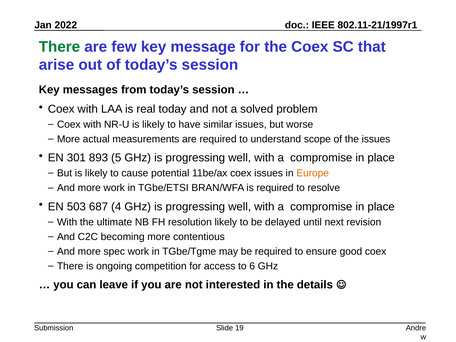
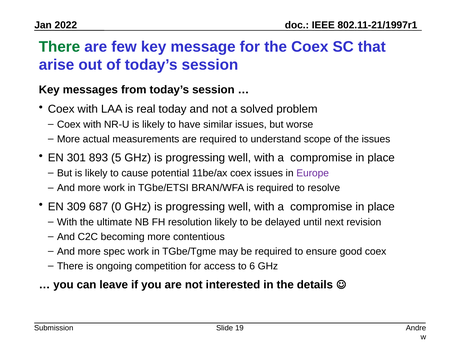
Europe colour: orange -> purple (313, 173)
503: 503 -> 309 (76, 207)
4: 4 -> 0 (116, 207)
